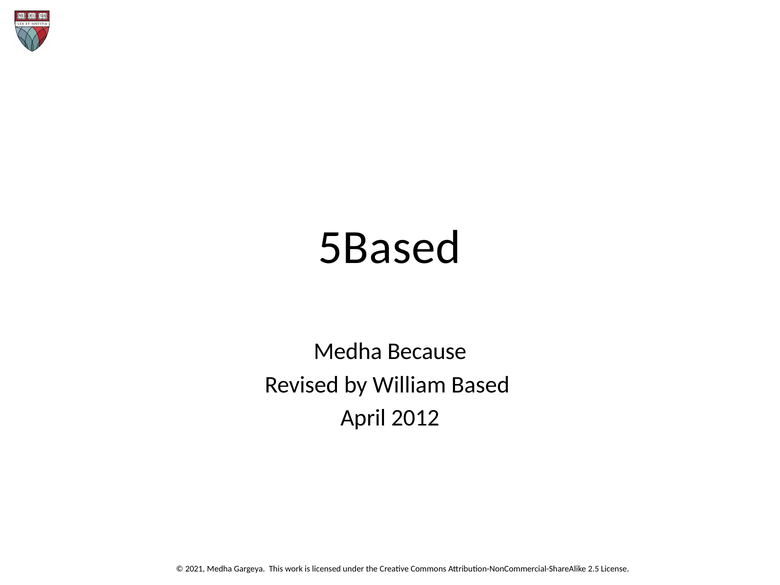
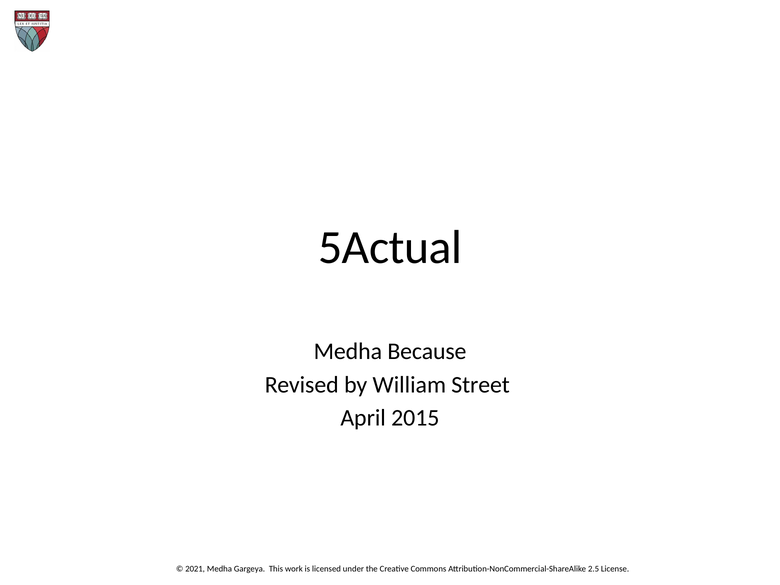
5Based: 5Based -> 5Actual (390, 248)
Based: Based -> Street (481, 385)
2012: 2012 -> 2015 (415, 418)
